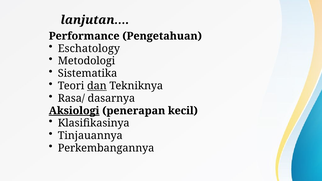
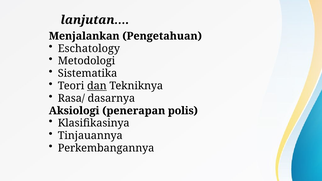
Performance: Performance -> Menjalankan (84, 36)
Aksiologi underline: present -> none (74, 111)
kecil: kecil -> polis (183, 111)
